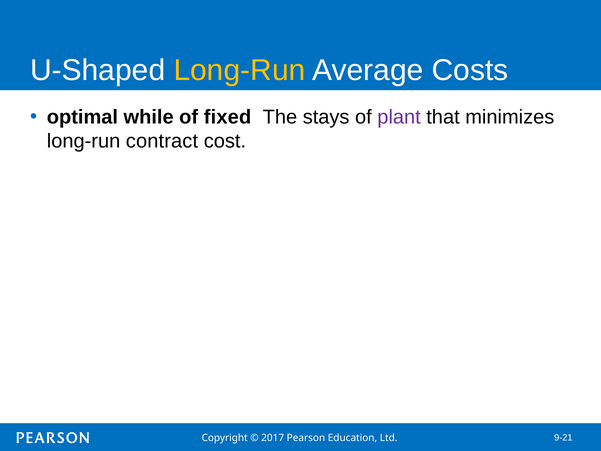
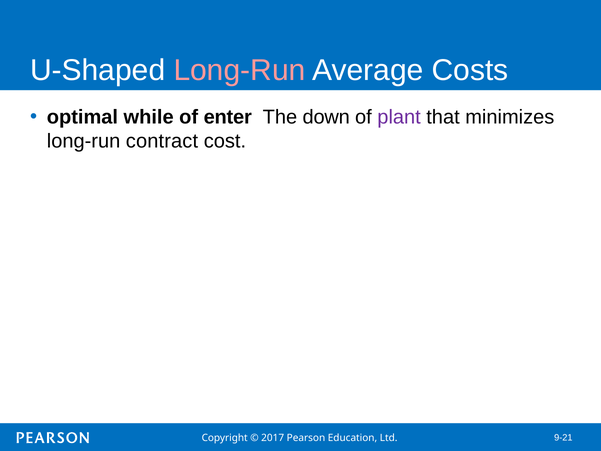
Long-Run colour: yellow -> pink (240, 70)
fixed: fixed -> enter (228, 117)
stays: stays -> down (326, 117)
